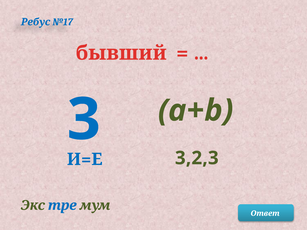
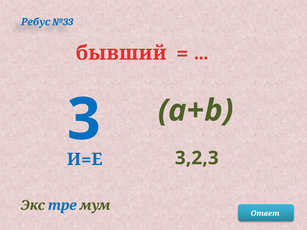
№17: №17 -> №33 (63, 22)
